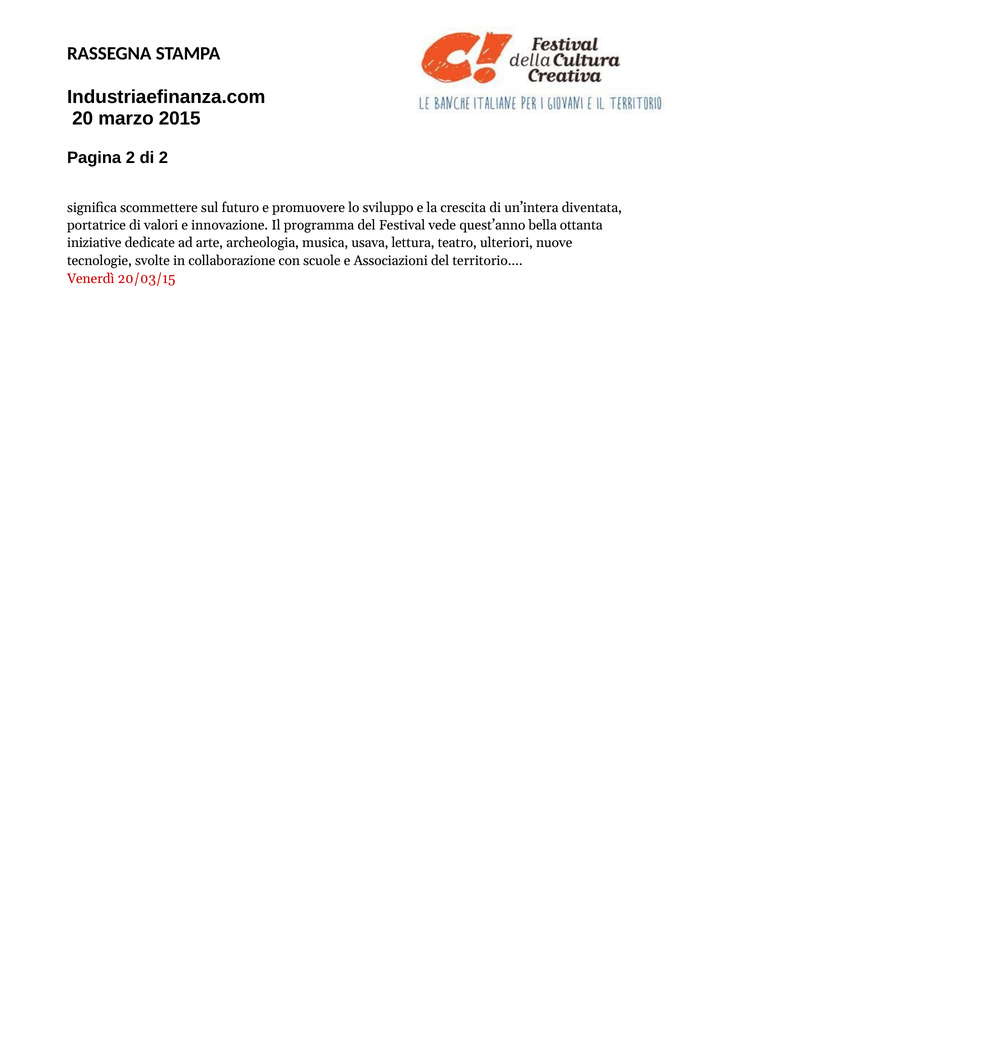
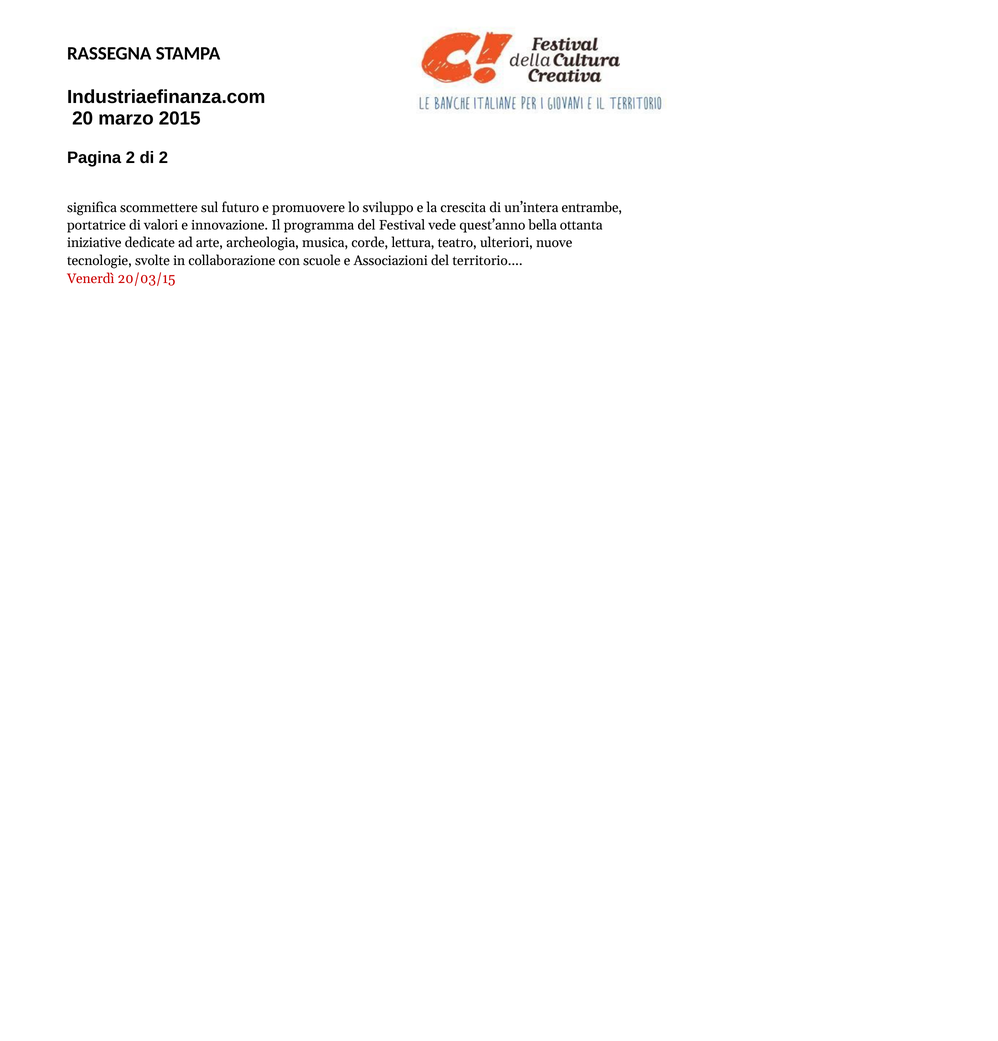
diventata: diventata -> entrambe (592, 208)
usava: usava -> corde (370, 243)
